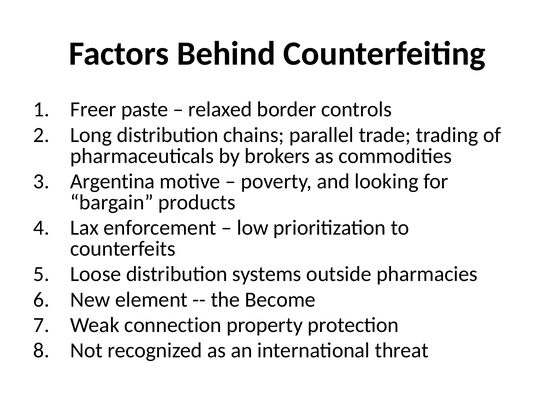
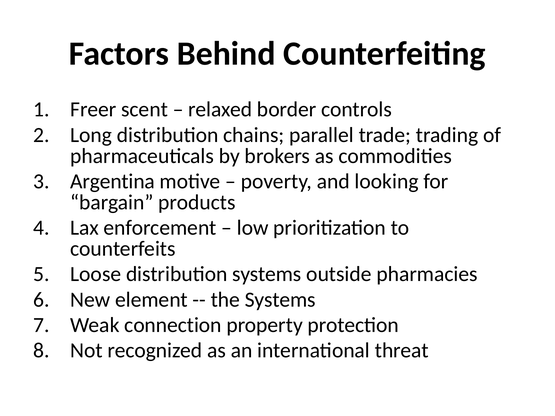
paste: paste -> scent (145, 110)
the Become: Become -> Systems (280, 300)
